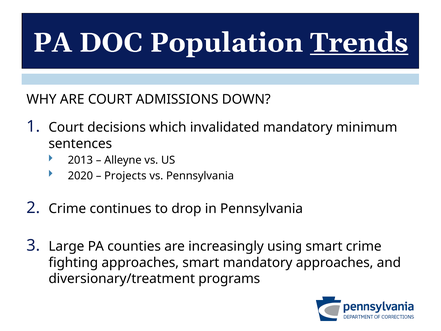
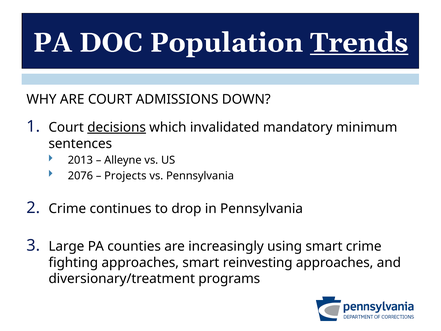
decisions underline: none -> present (117, 127)
2020: 2020 -> 2076 (80, 176)
smart mandatory: mandatory -> reinvesting (258, 262)
